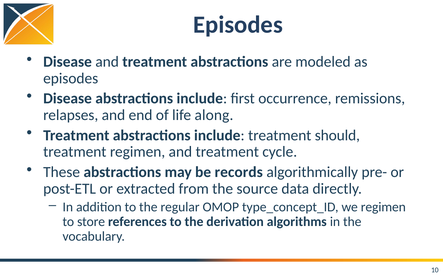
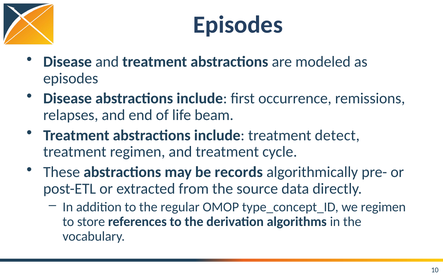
along: along -> beam (214, 115)
should: should -> detect (337, 135)
